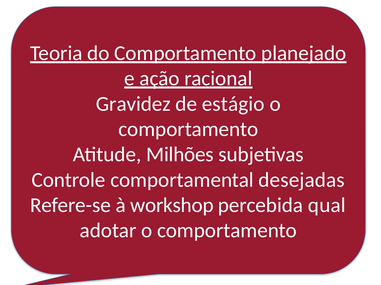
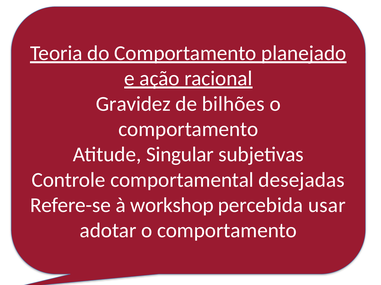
estágio: estágio -> bilhões (233, 104)
Milhões: Milhões -> Singular (180, 155)
qual: qual -> usar (327, 206)
